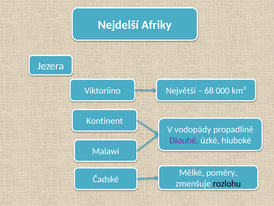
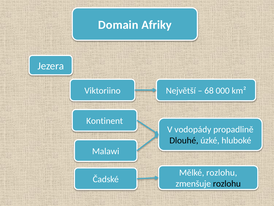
Nejdelší: Nejdelší -> Domain (118, 25)
Dlouhé colour: purple -> black (184, 140)
Mělké poměry: poměry -> rozlohu (222, 172)
